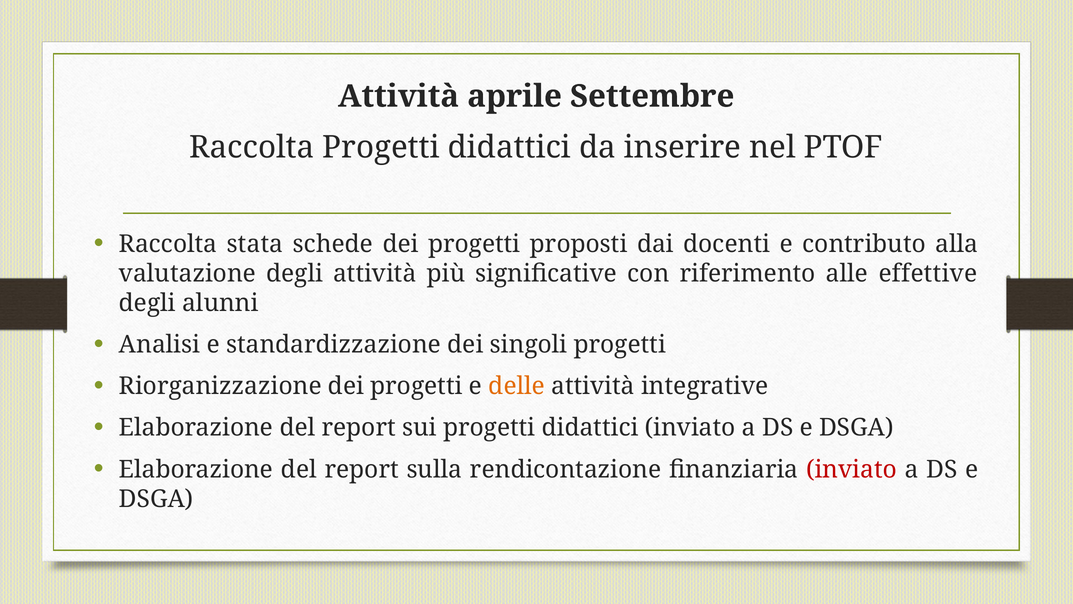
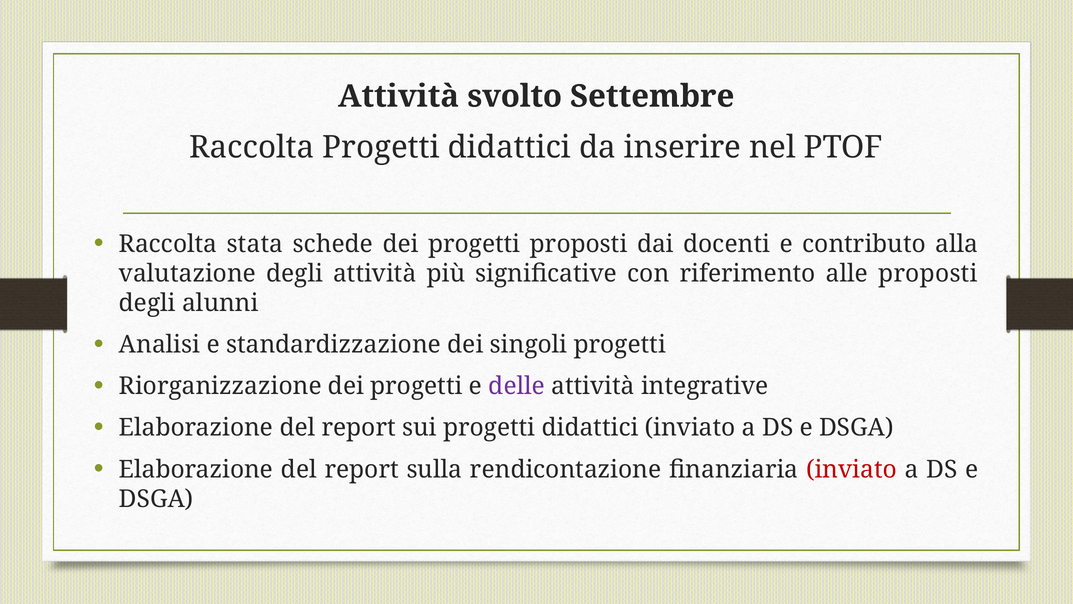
aprile: aprile -> svolto (515, 96)
alle effettive: effettive -> proposti (928, 273)
delle colour: orange -> purple (517, 386)
